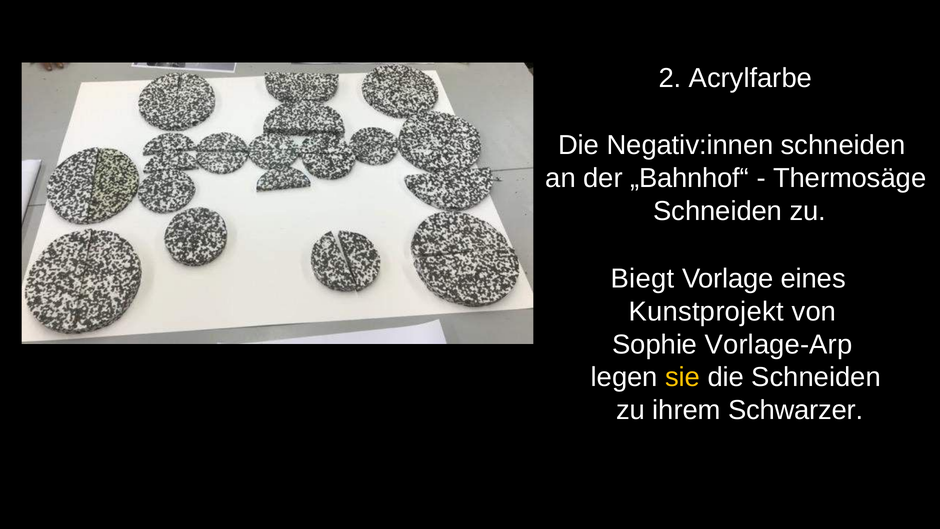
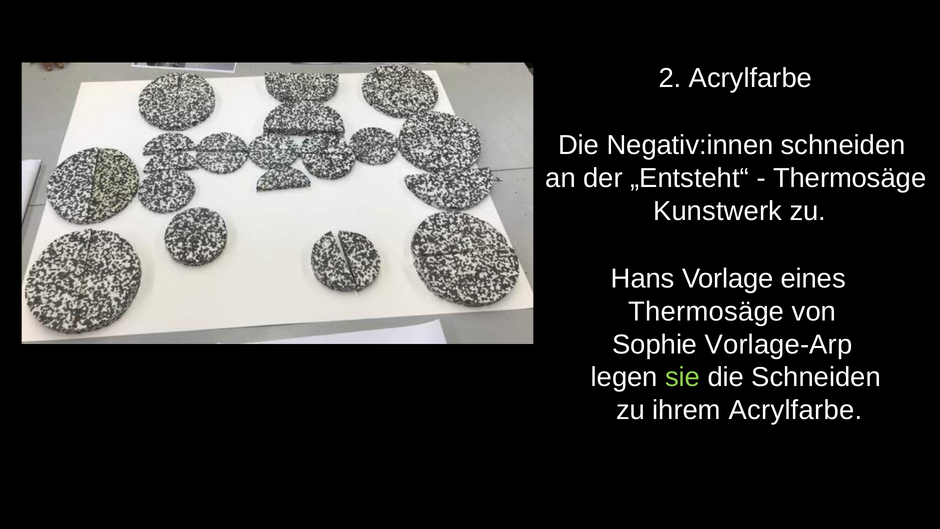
„Bahnhof“: „Bahnhof“ -> „Entsteht“ (690, 178)
Schneiden: Schneiden -> Kunstwerk (718, 211)
Biegt: Biegt -> Hans (643, 278)
Kunstprojekt: Kunstprojekt -> Thermosäge (706, 311)
sie colour: yellow -> light green (683, 377)
ihrem Schwarzer: Schwarzer -> Acrylfarbe (795, 410)
